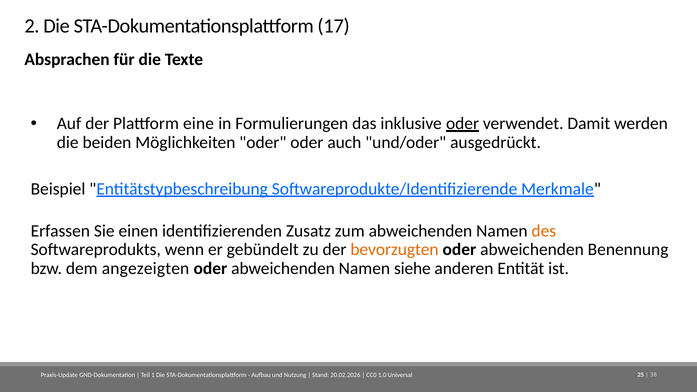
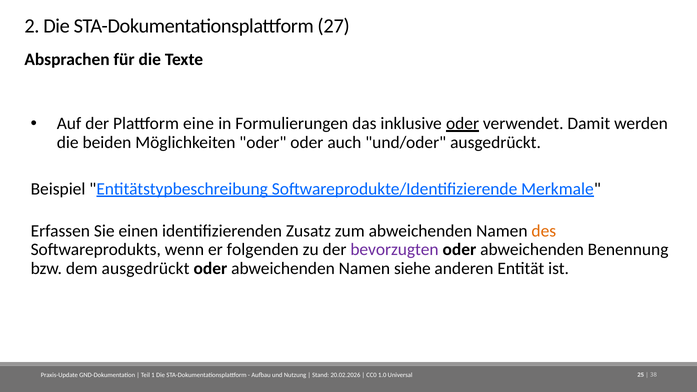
17: 17 -> 27 (334, 26)
gebündelt: gebündelt -> folgenden (263, 250)
bevorzugten colour: orange -> purple (394, 250)
dem angezeigten: angezeigten -> ausgedrückt (146, 269)
